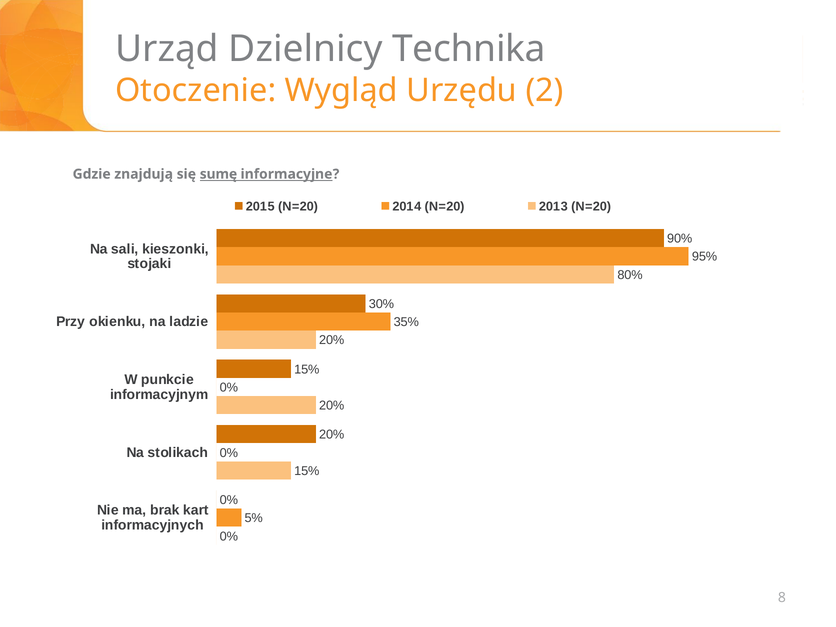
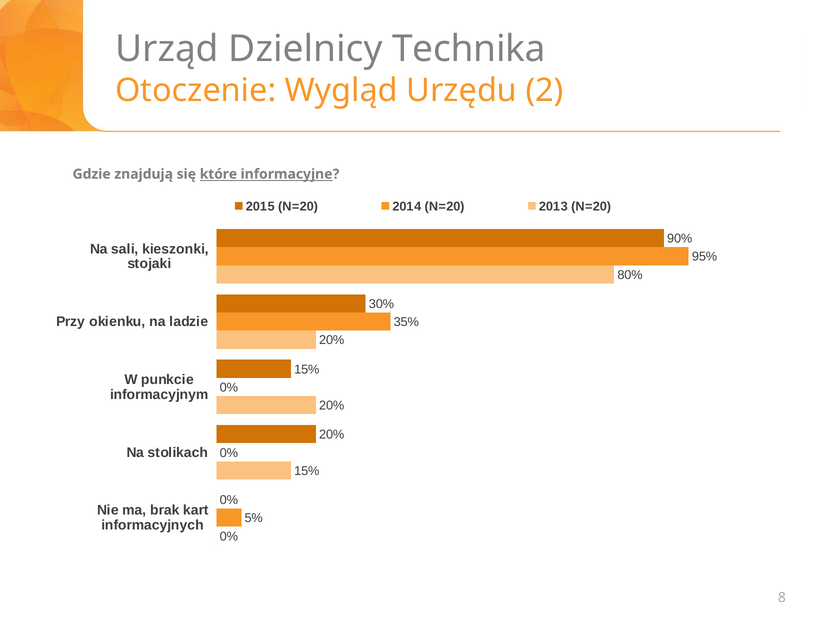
sumę: sumę -> które (218, 174)
